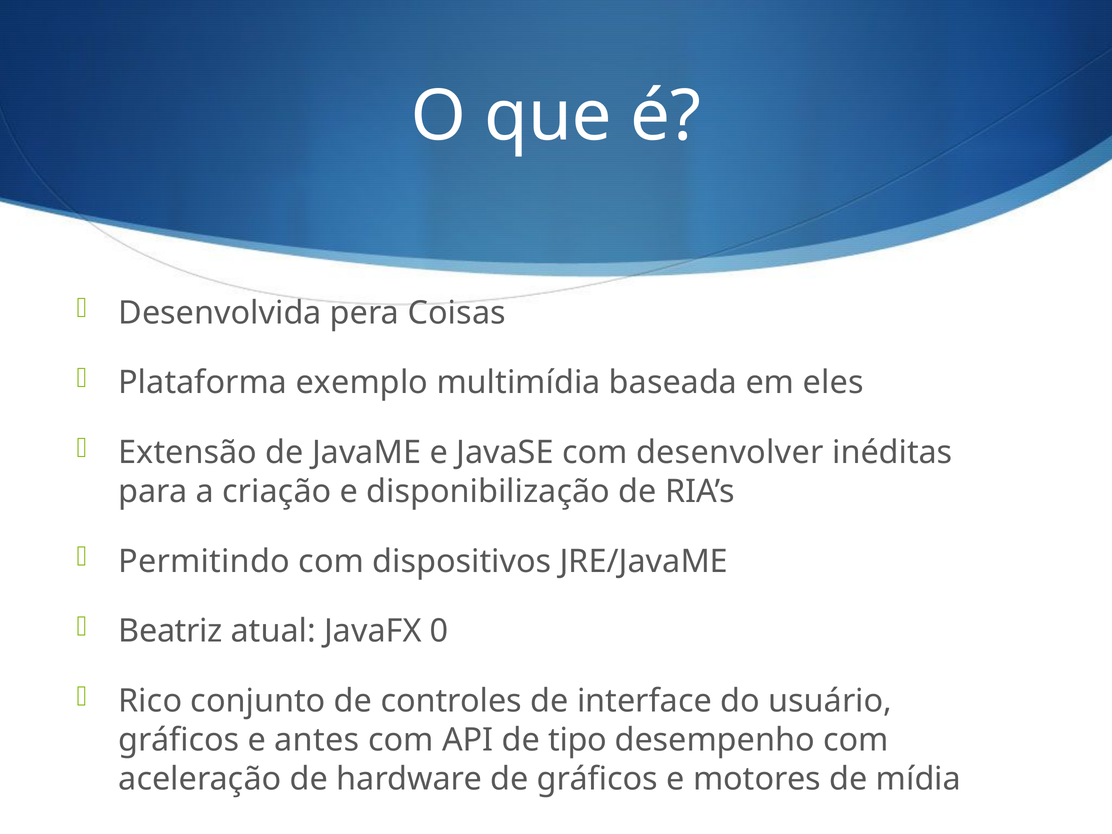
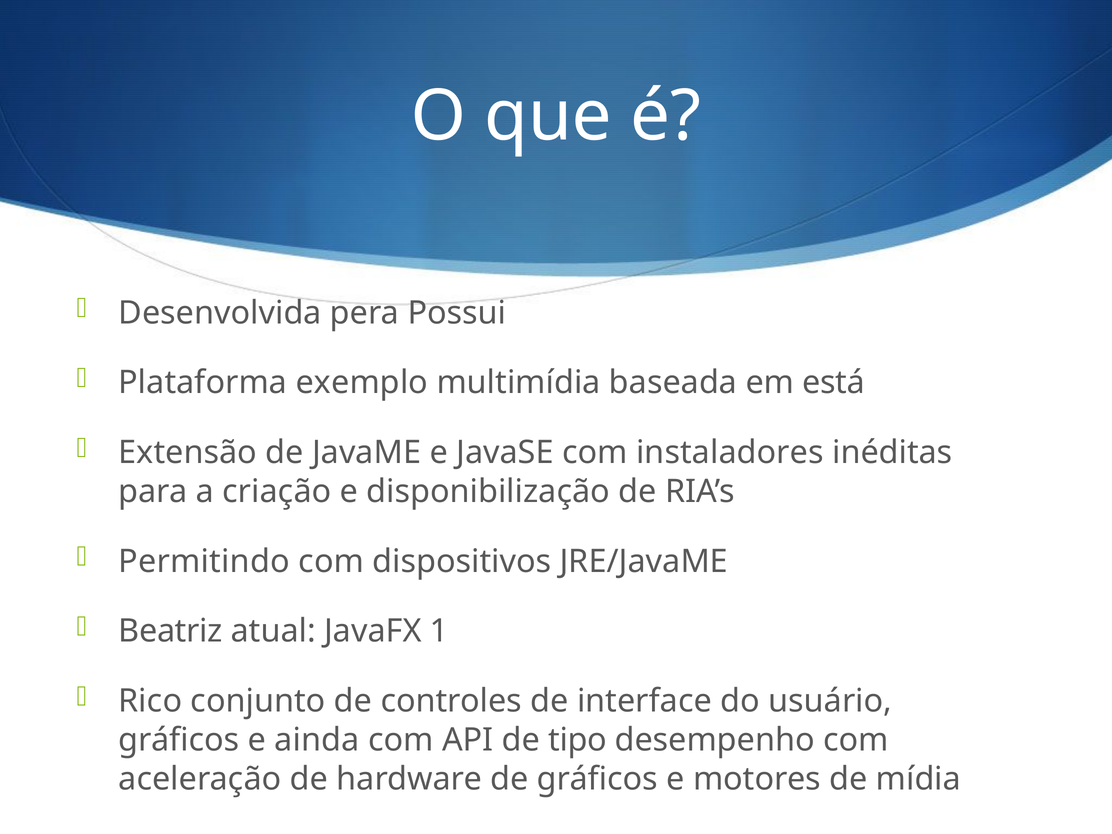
Coisas: Coisas -> Possui (457, 313)
eles: eles -> está (833, 383)
desenvolver: desenvolver -> instaladores (730, 453)
0: 0 -> 1 (439, 631)
antes: antes -> ainda (317, 740)
